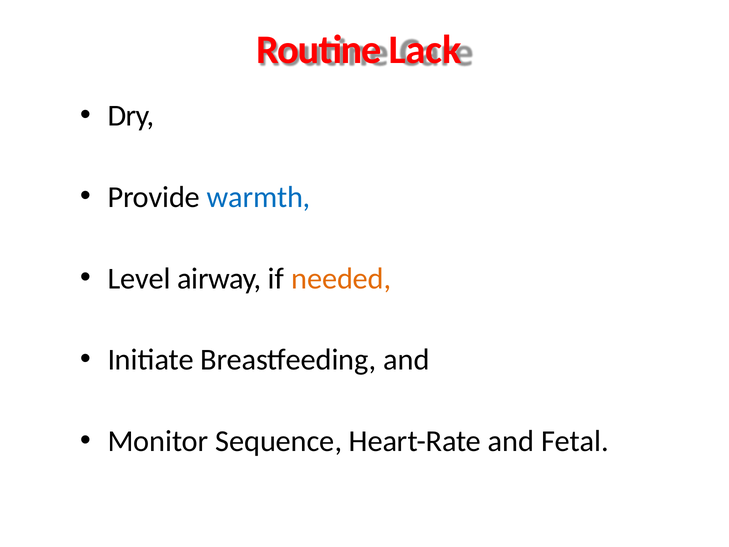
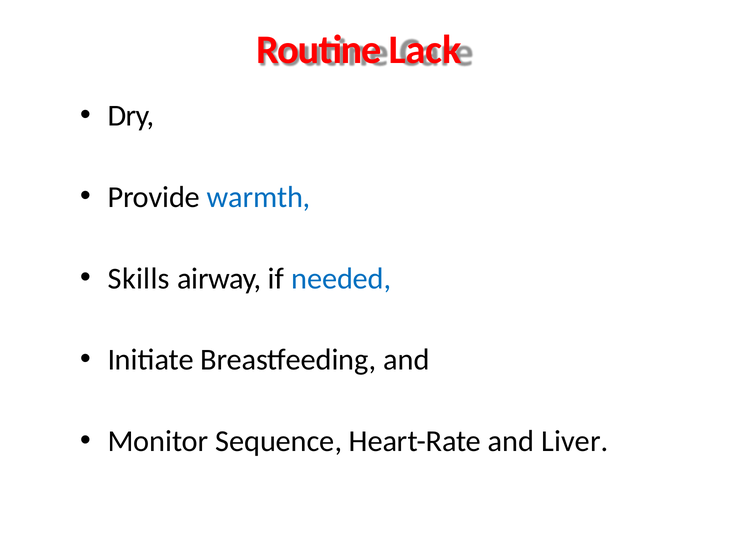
Level: Level -> Skills (139, 278)
needed colour: orange -> blue (341, 278)
Fetal: Fetal -> Liver (575, 441)
